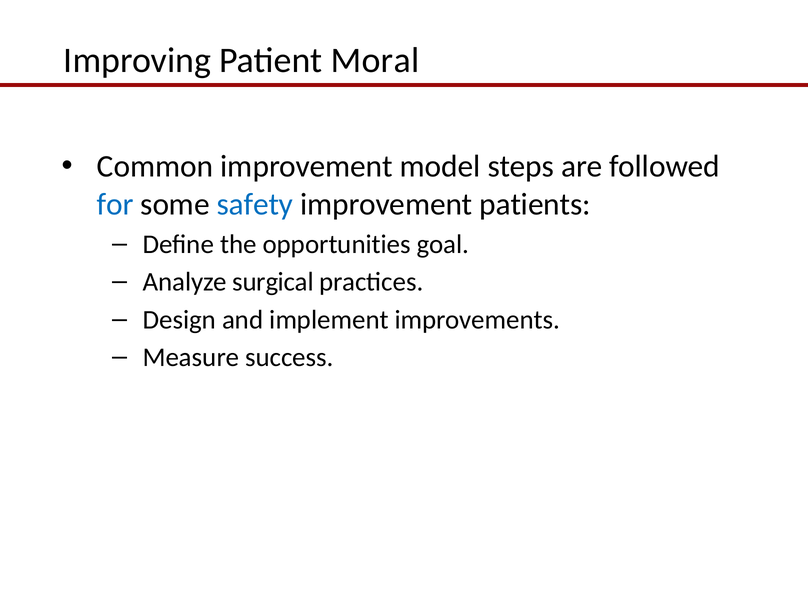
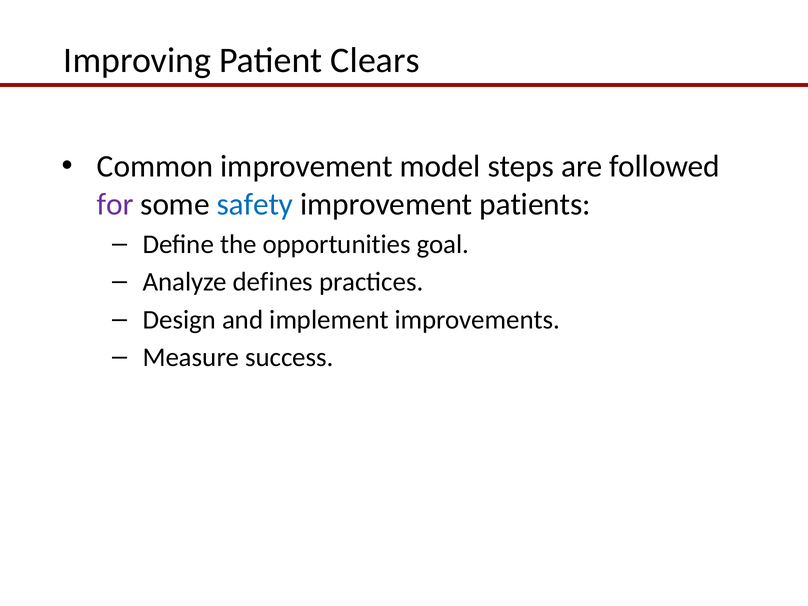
Moral: Moral -> Clears (375, 60)
for colour: blue -> purple (115, 204)
surgical: surgical -> defines (273, 282)
